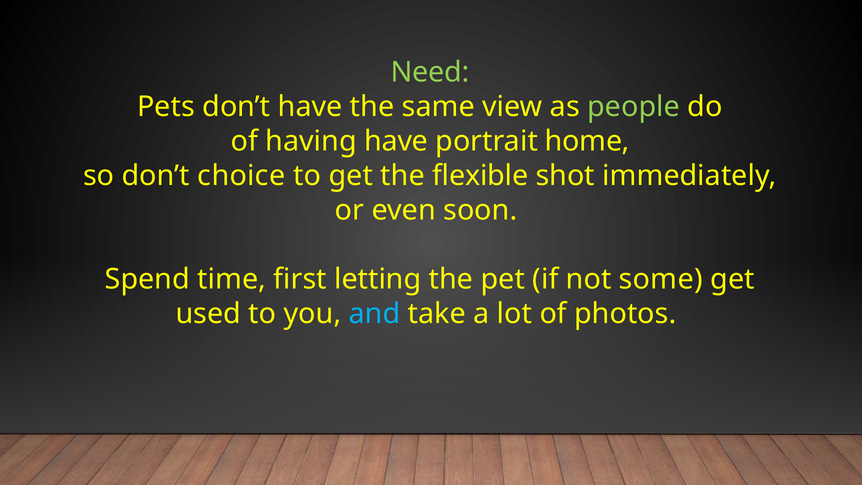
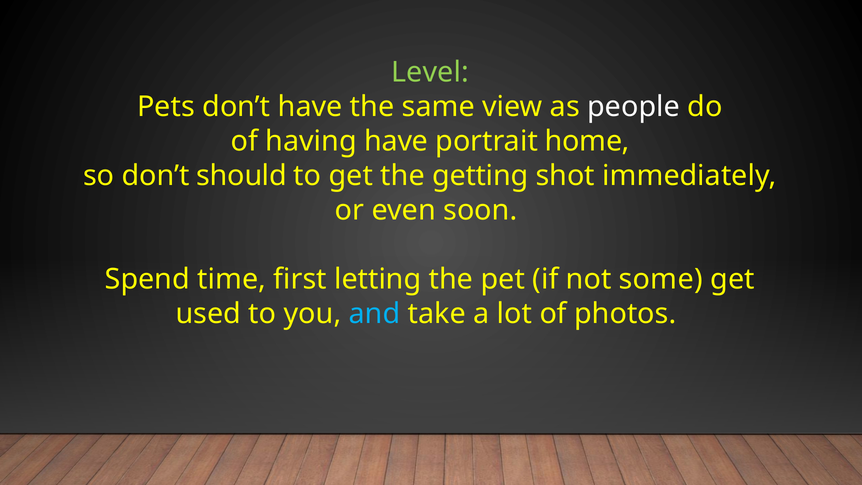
Need: Need -> Level (430, 72)
people colour: light green -> white (634, 107)
choice: choice -> should (242, 175)
flexible: flexible -> getting (480, 175)
